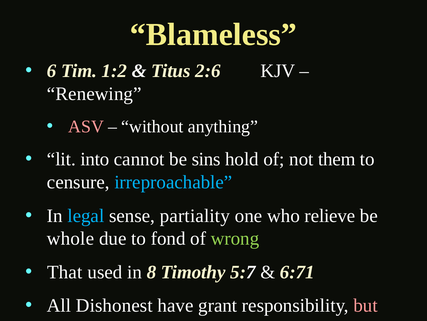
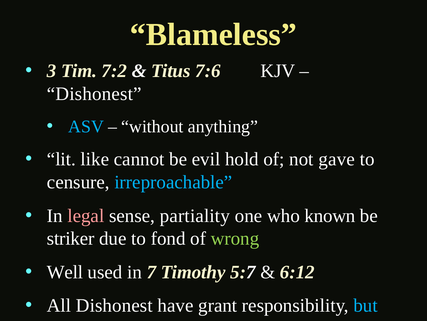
6: 6 -> 3 (52, 71)
1:2: 1:2 -> 7:2 (114, 71)
2:6: 2:6 -> 7:6 (208, 71)
Renewing: Renewing -> Dishonest (94, 94)
ASV colour: pink -> light blue (86, 126)
into: into -> like (95, 159)
sins: sins -> evil (206, 159)
them: them -> gave (337, 159)
legal colour: light blue -> pink (86, 215)
relieve: relieve -> known (330, 215)
whole: whole -> striker (71, 238)
That: That -> Well (65, 271)
8: 8 -> 7 (151, 271)
6:71: 6:71 -> 6:12 (297, 271)
but colour: pink -> light blue (366, 305)
